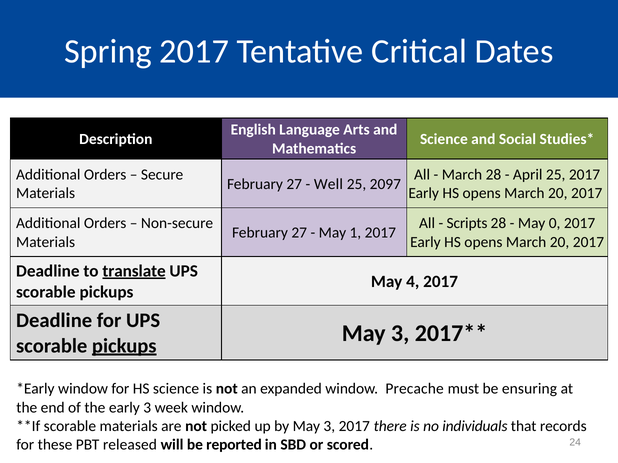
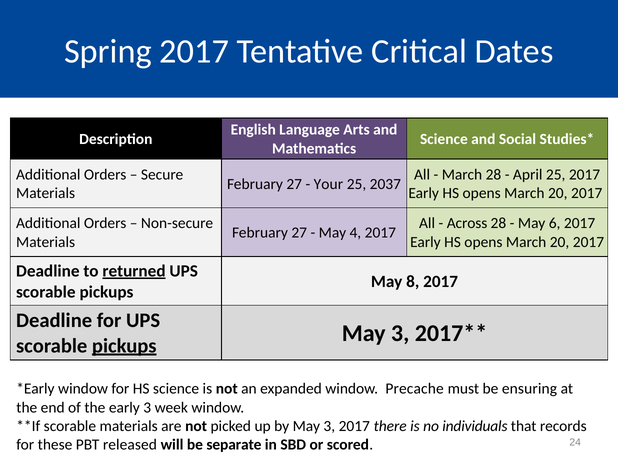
Well: Well -> Your (328, 184)
2097: 2097 -> 2037 (385, 184)
Scripts: Scripts -> Across (467, 224)
0: 0 -> 6 (555, 224)
1: 1 -> 4 (355, 233)
translate: translate -> returned (134, 271)
4: 4 -> 8 (413, 282)
reported: reported -> separate (234, 445)
